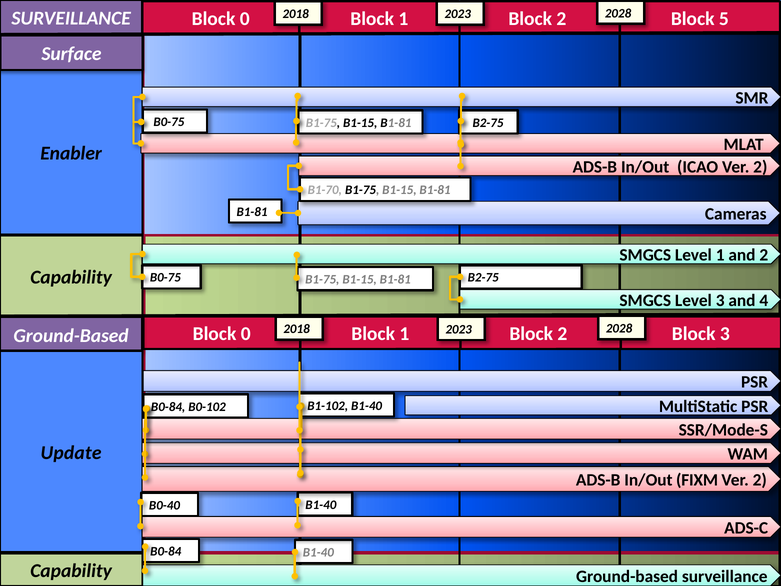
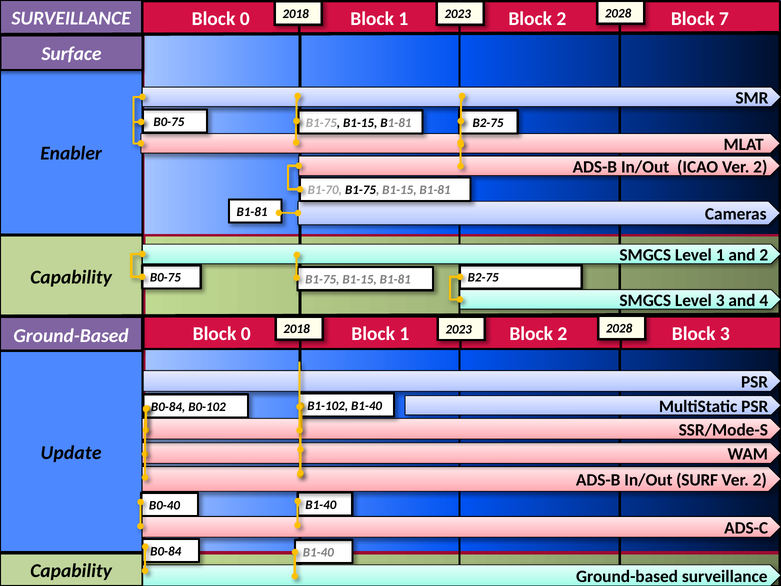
5: 5 -> 7 (724, 19)
FIXM: FIXM -> SURF (697, 480)
